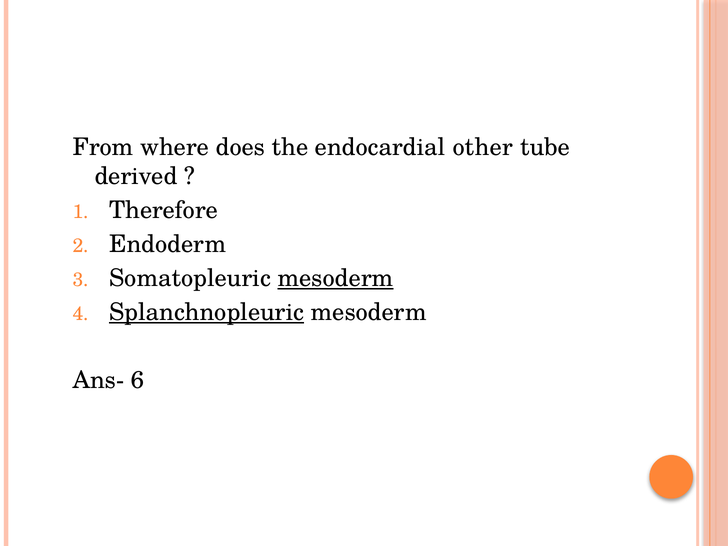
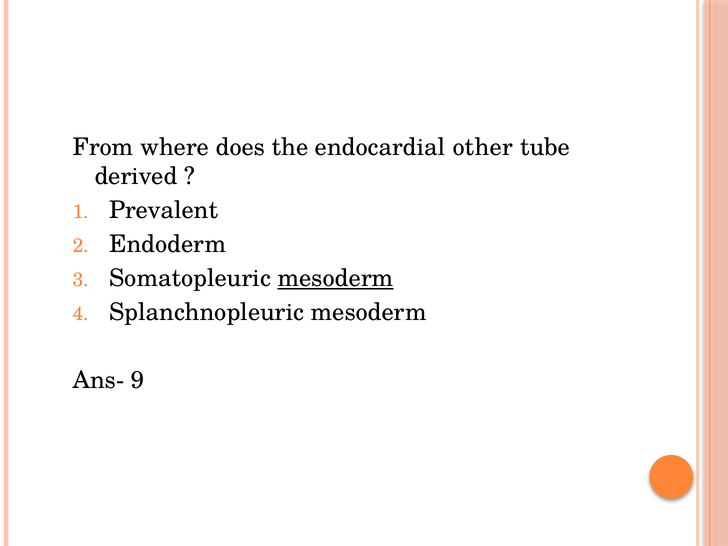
Therefore: Therefore -> Prevalent (164, 210)
Splanchnopleuric underline: present -> none (207, 312)
6: 6 -> 9 (138, 380)
